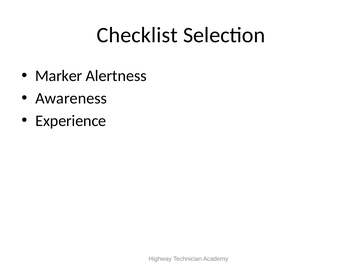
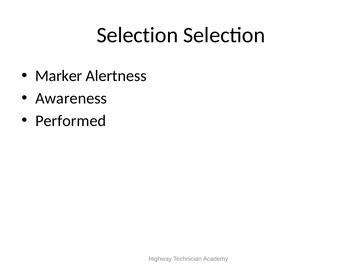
Checklist: Checklist -> Selection (137, 35)
Experience: Experience -> Performed (71, 121)
